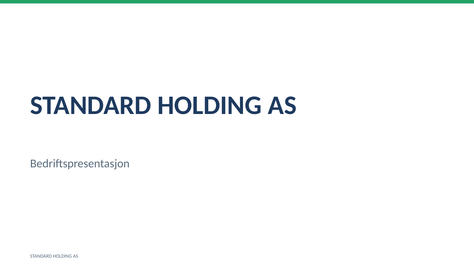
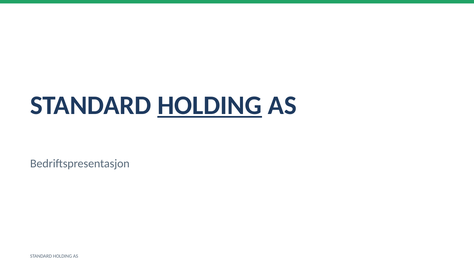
HOLDING underline: none -> present (210, 105)
